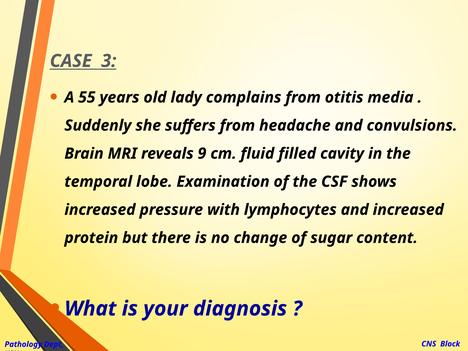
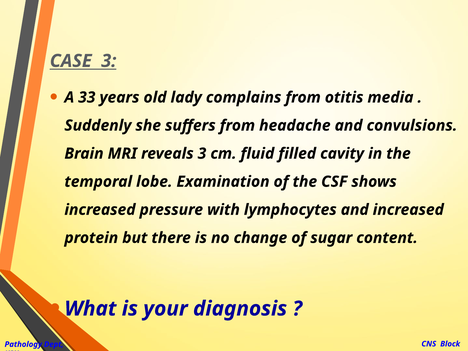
55: 55 -> 33 (87, 97)
reveals 9: 9 -> 3 (202, 154)
